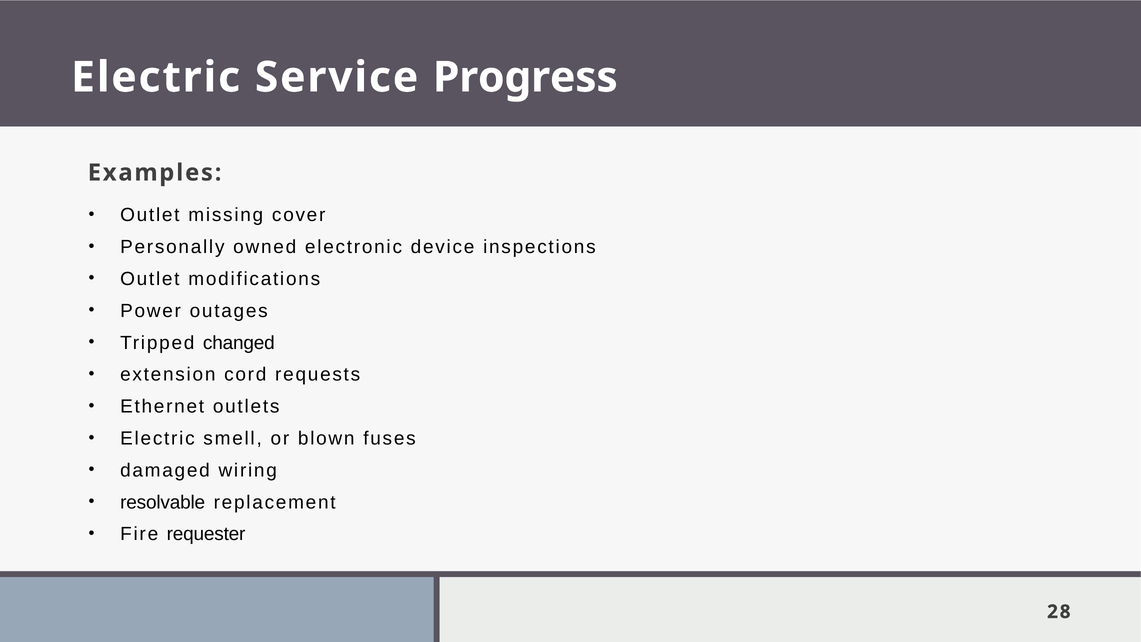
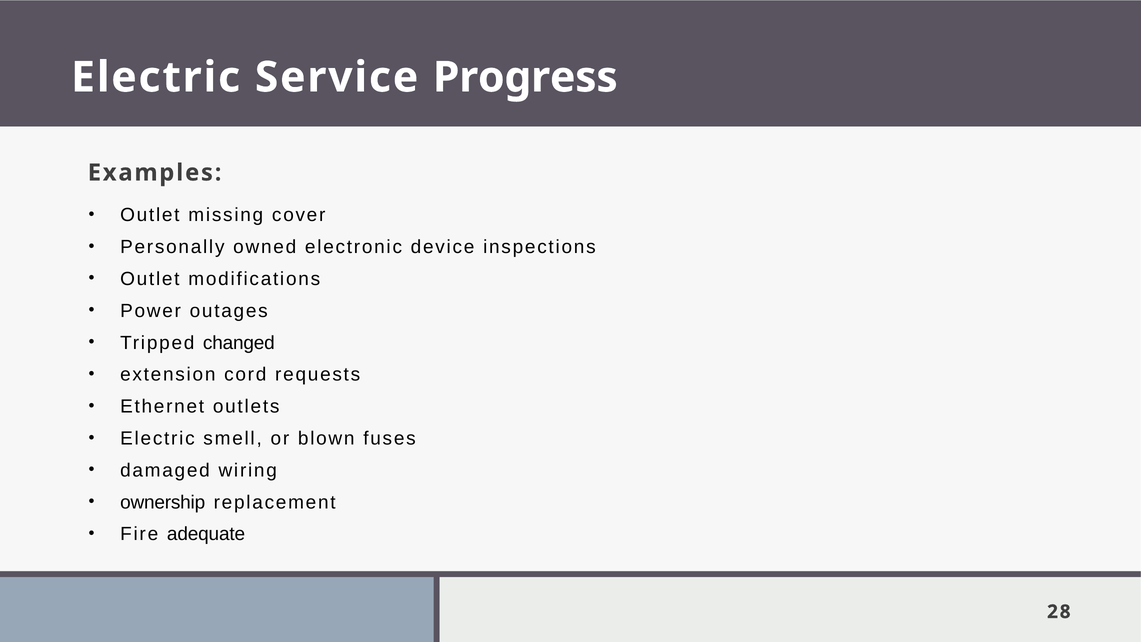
resolvable: resolvable -> ownership (163, 502)
requester: requester -> adequate (206, 534)
